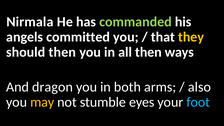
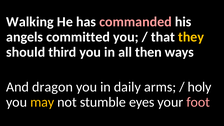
Nirmala: Nirmala -> Walking (30, 22)
commanded colour: light green -> pink (135, 22)
should then: then -> third (62, 52)
both: both -> daily (127, 87)
also: also -> holy (200, 87)
foot colour: light blue -> pink (198, 102)
